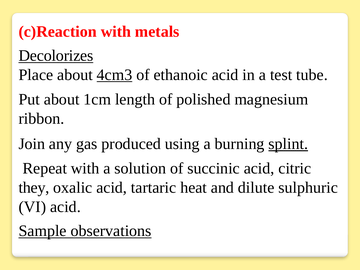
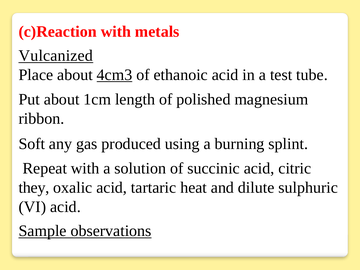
Decolorizes: Decolorizes -> Vulcanized (56, 56)
Join: Join -> Soft (32, 144)
splint underline: present -> none (288, 144)
